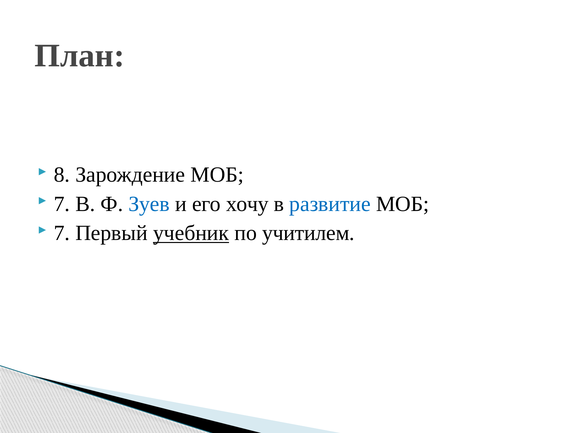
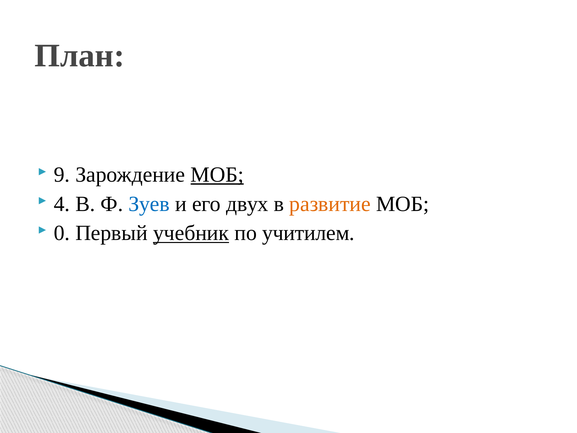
8: 8 -> 9 (62, 175)
МОБ underline: none -> present (217, 175)
7: 7 -> 4 (62, 204)
хочу: хочу -> двух (247, 204)
развитие colour: blue -> orange (330, 204)
7: 7 -> 0 (62, 233)
